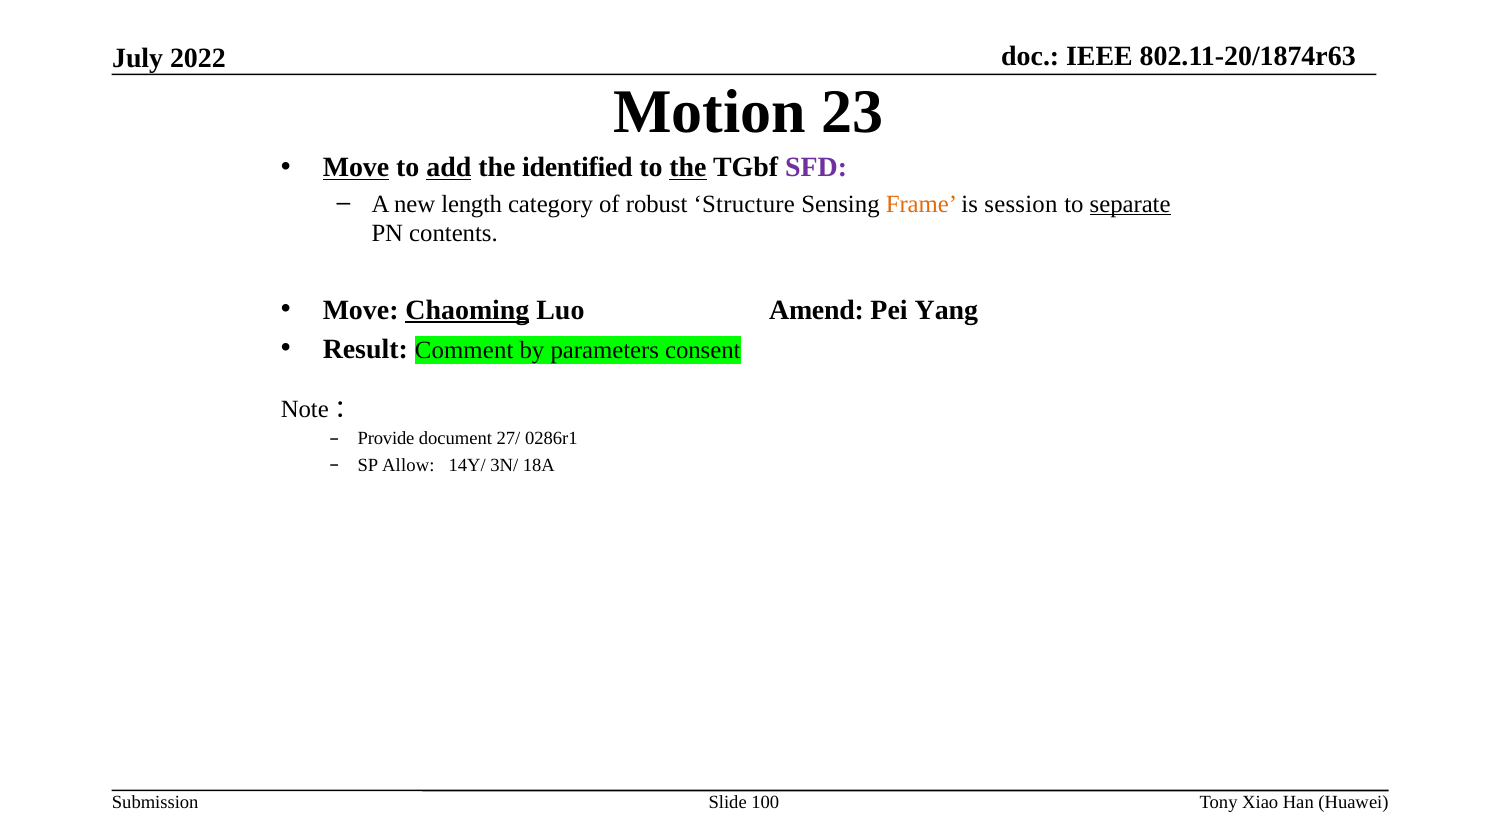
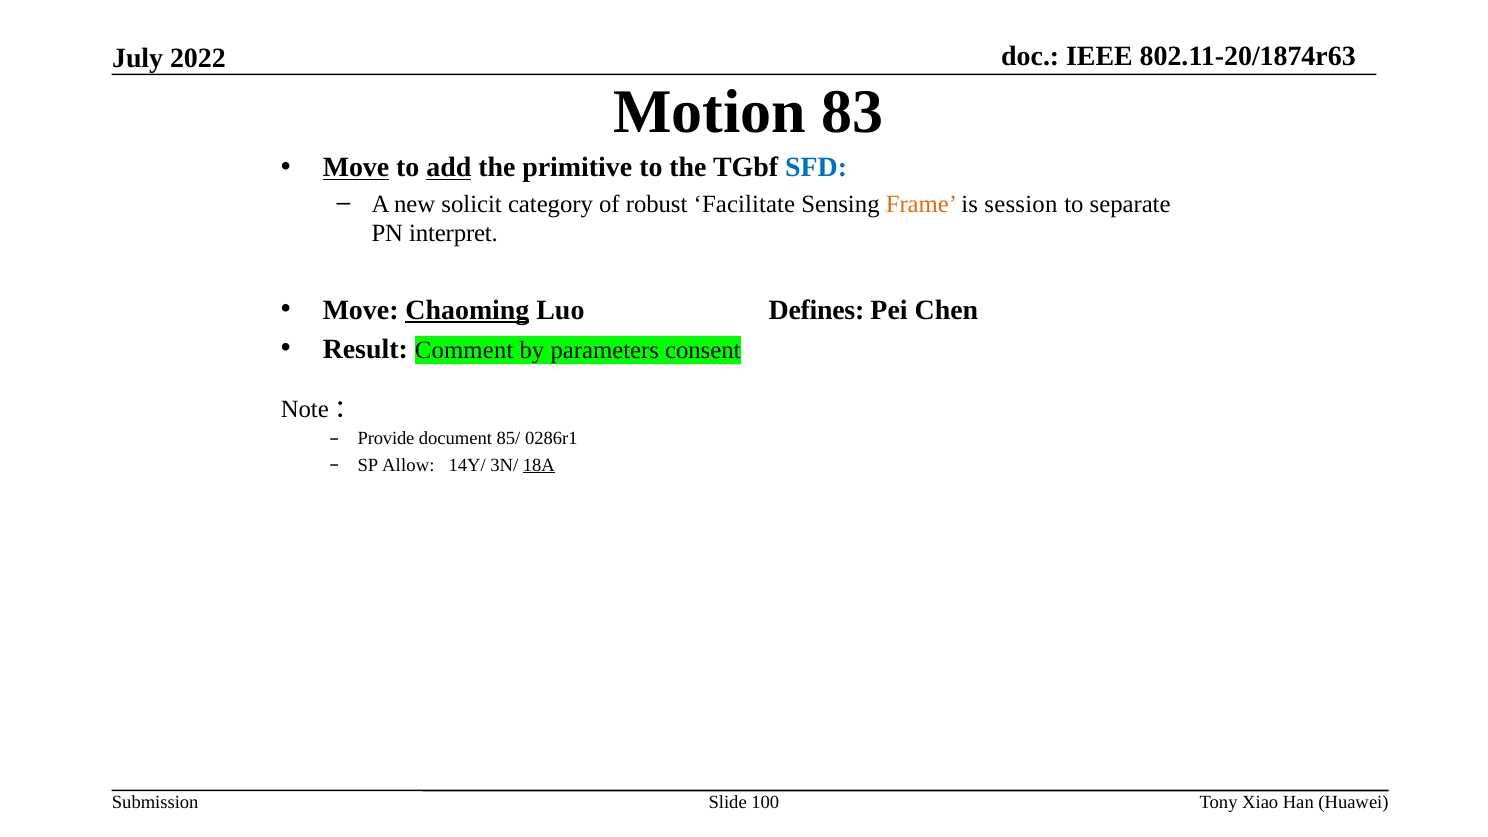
23: 23 -> 83 (852, 112)
identified: identified -> primitive (577, 168)
the underline: present -> none (688, 168)
SFD colour: purple -> blue (816, 168)
length: length -> solicit (472, 204)
Structure: Structure -> Facilitate (744, 204)
separate underline: present -> none (1130, 204)
contents: contents -> interpret (454, 234)
Amend: Amend -> Defines (816, 310)
Yang: Yang -> Chen (946, 310)
27/: 27/ -> 85/ (509, 439)
18A underline: none -> present (539, 465)
